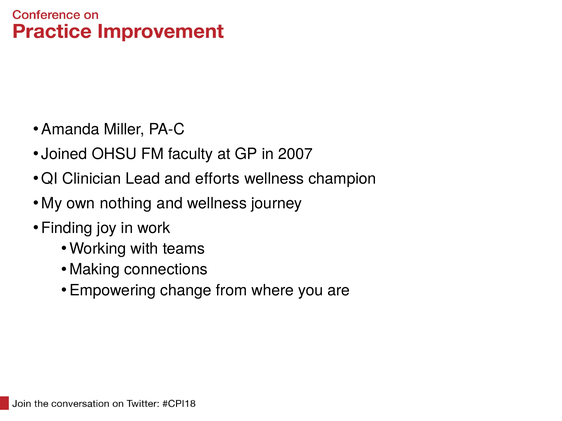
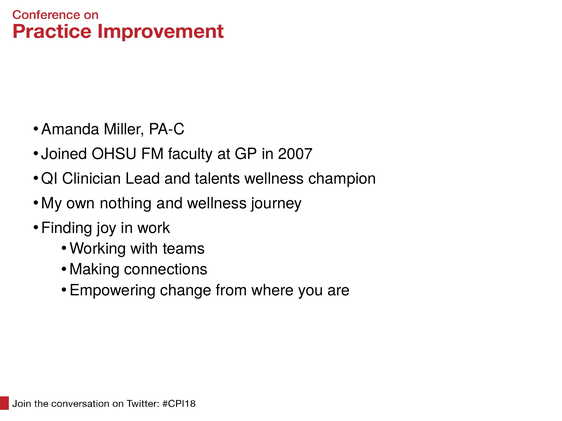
efforts: efforts -> talents (218, 179)
